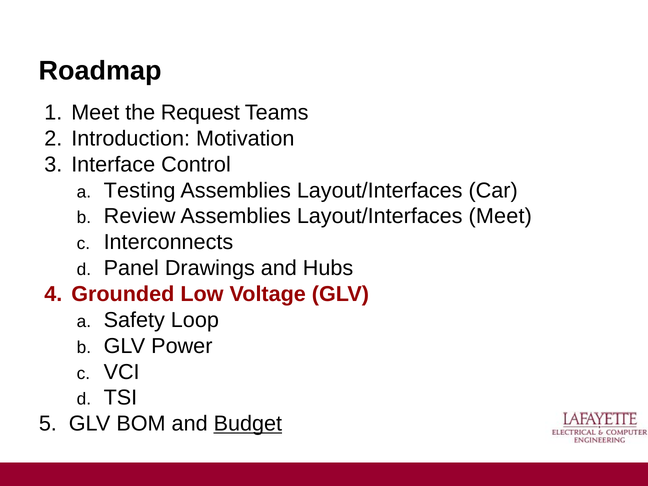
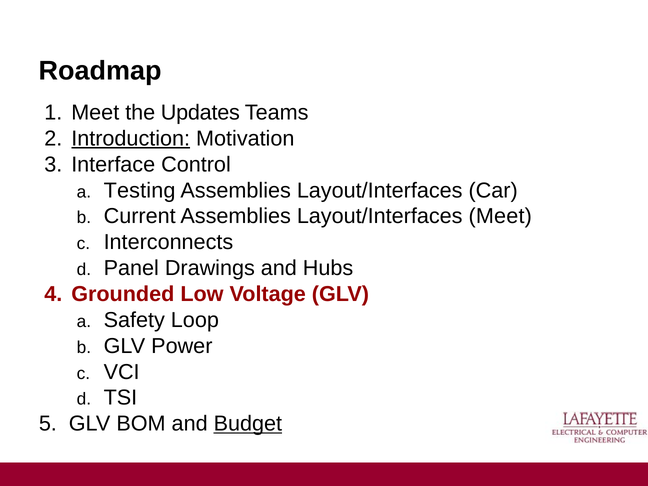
Request: Request -> Updates (200, 113)
Introduction underline: none -> present (131, 139)
Review: Review -> Current (140, 216)
